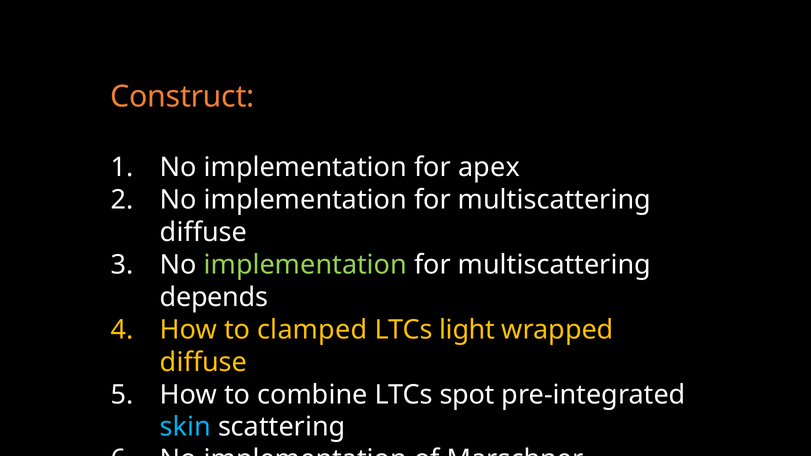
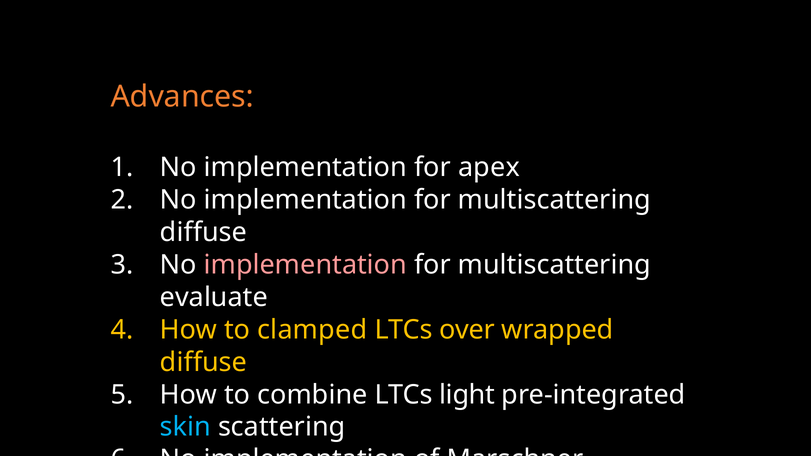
Construct: Construct -> Advances (182, 97)
implementation colour: light green -> pink (305, 265)
depends: depends -> evaluate (214, 297)
light: light -> over (467, 330)
spot: spot -> light (467, 395)
